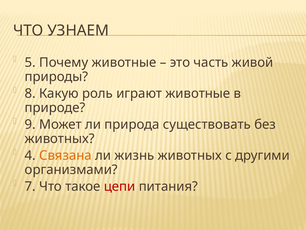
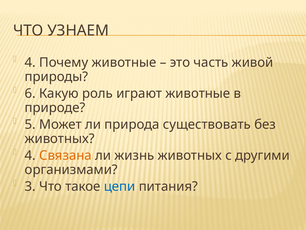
5: 5 -> 4 (30, 62)
8: 8 -> 6 (30, 93)
9: 9 -> 5 (30, 124)
7: 7 -> 3 (30, 186)
цепи colour: red -> blue (120, 186)
